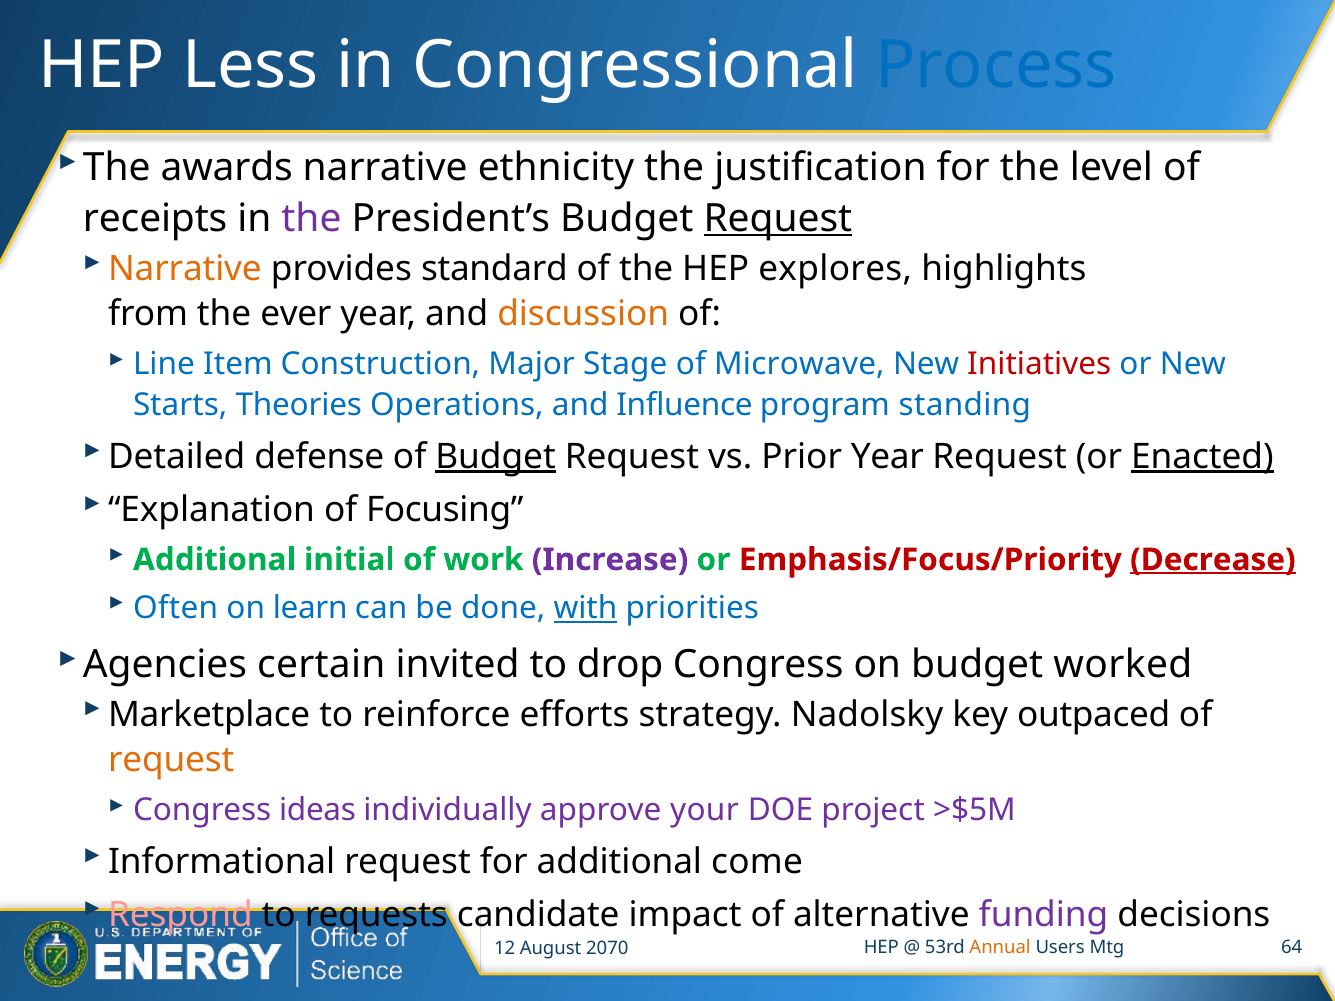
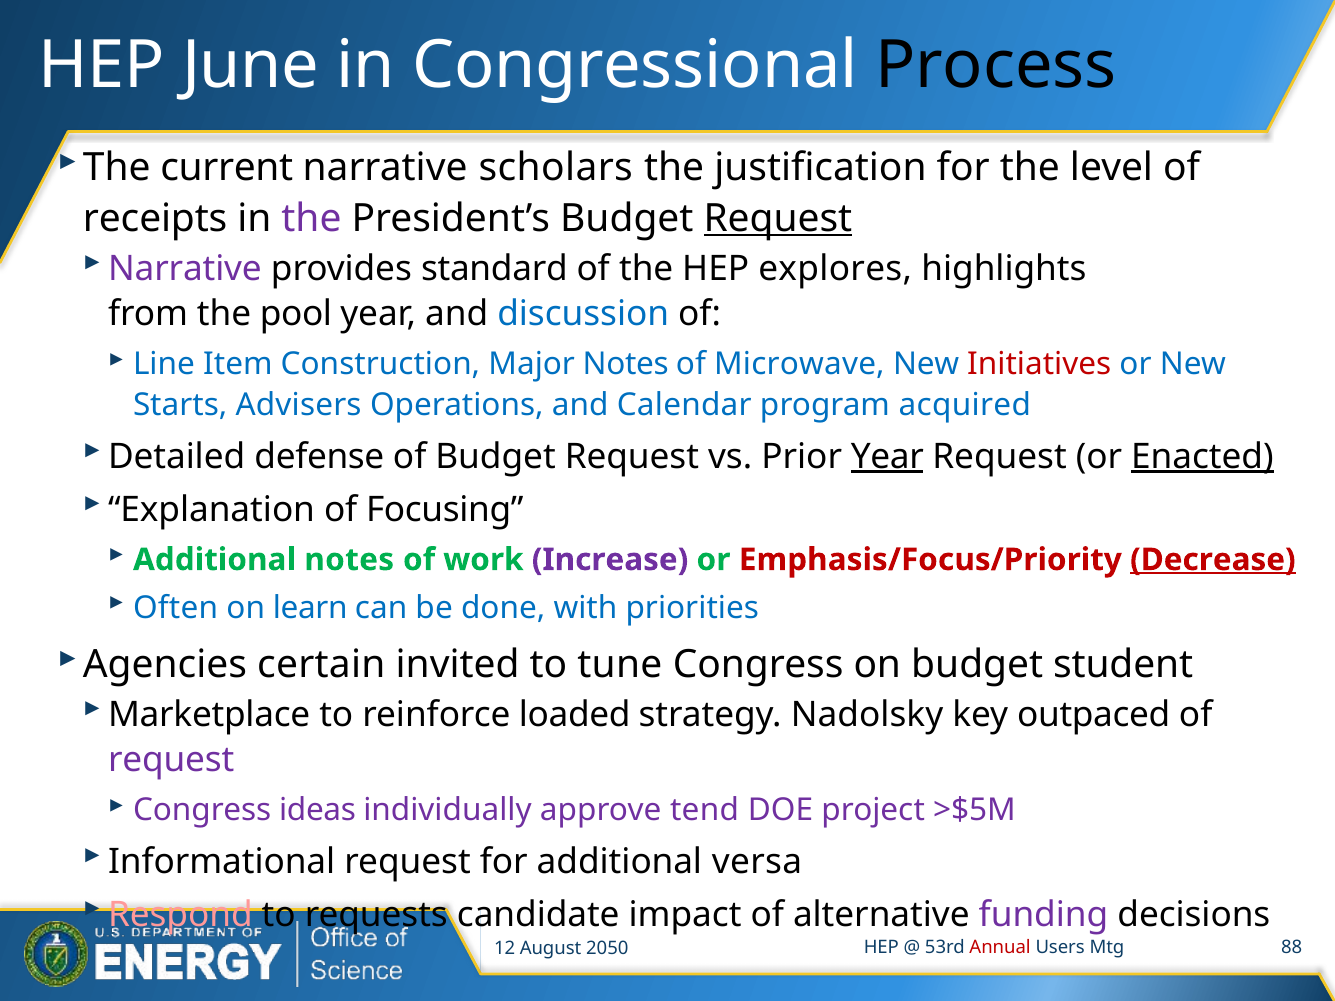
Less: Less -> June (251, 65)
Process colour: blue -> black (996, 65)
awards: awards -> current (227, 168)
ethnicity: ethnicity -> scholars (556, 168)
Narrative colour: orange -> purple (185, 269)
ever: ever -> pool (296, 314)
discussion colour: orange -> blue (583, 314)
Major Stage: Stage -> Notes (626, 365)
Theories: Theories -> Advisers (299, 405)
Influence: Influence -> Calendar (684, 405)
standing: standing -> acquired (965, 405)
Budget underline: present -> none (496, 457)
Year underline: none -> present (887, 457)
Additional initial: initial -> notes (349, 560)
with underline: present -> none (585, 608)
drop: drop -> tune (620, 665)
worked: worked -> student (1123, 665)
efforts: efforts -> loaded (575, 715)
request colour: orange -> purple (171, 760)
your: your -> tend (705, 811)
come: come -> versa (757, 862)
Annual colour: orange -> red (1000, 947)
64: 64 -> 88 (1292, 947)
2070: 2070 -> 2050 (607, 949)
